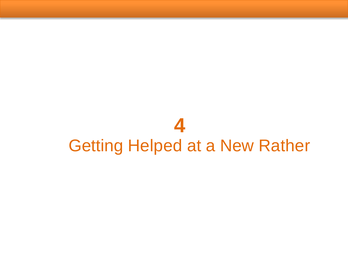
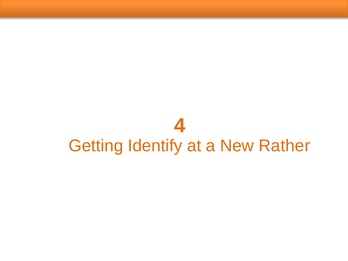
Helped: Helped -> Identify (155, 146)
